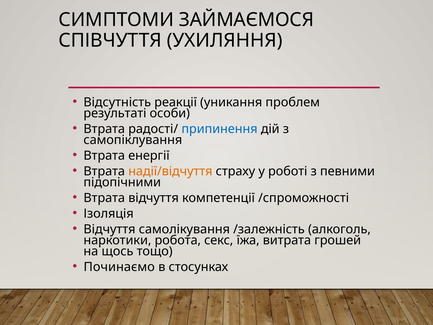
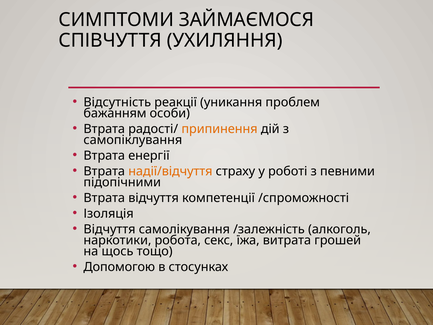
результаті: результаті -> бажанням (115, 113)
припинення colour: blue -> orange (220, 129)
Починаємо: Починаємо -> Допомогою (119, 267)
